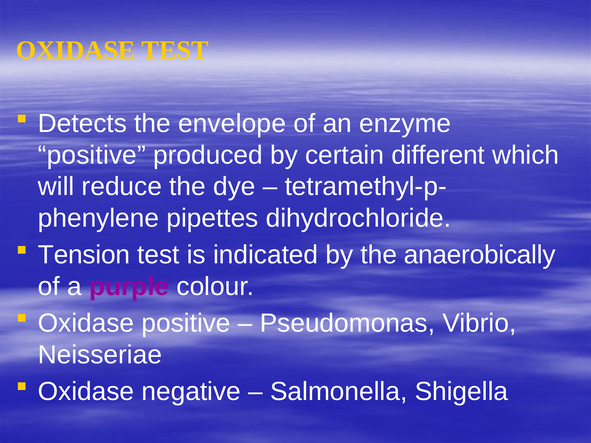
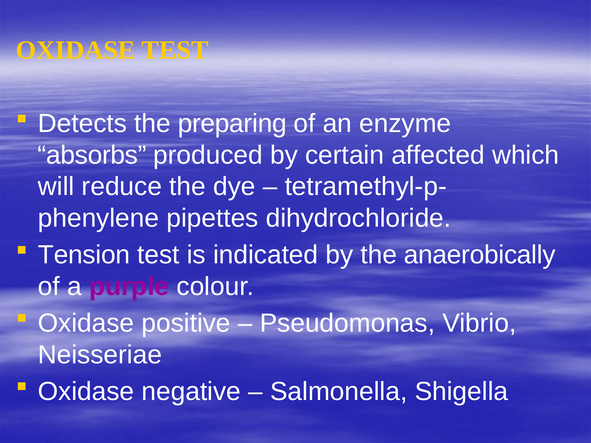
envelope: envelope -> preparing (232, 124)
positive: positive -> absorbs (92, 155)
different: different -> affected (438, 155)
